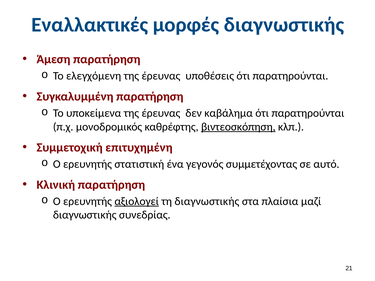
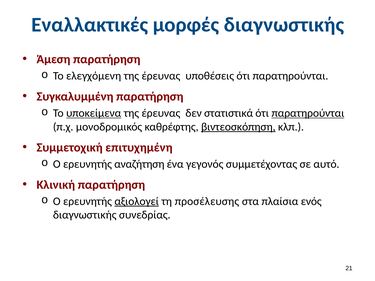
υποκείμενα underline: none -> present (94, 113)
καβάλημα: καβάλημα -> στατιστικά (229, 113)
παρατηρούνται underline: none -> present (308, 113)
στατιστική: στατιστική -> αναζήτηση (139, 164)
τη διαγνωστικής: διαγνωστικής -> προσέλευσης (207, 201)
μαζί: μαζί -> ενός (311, 201)
